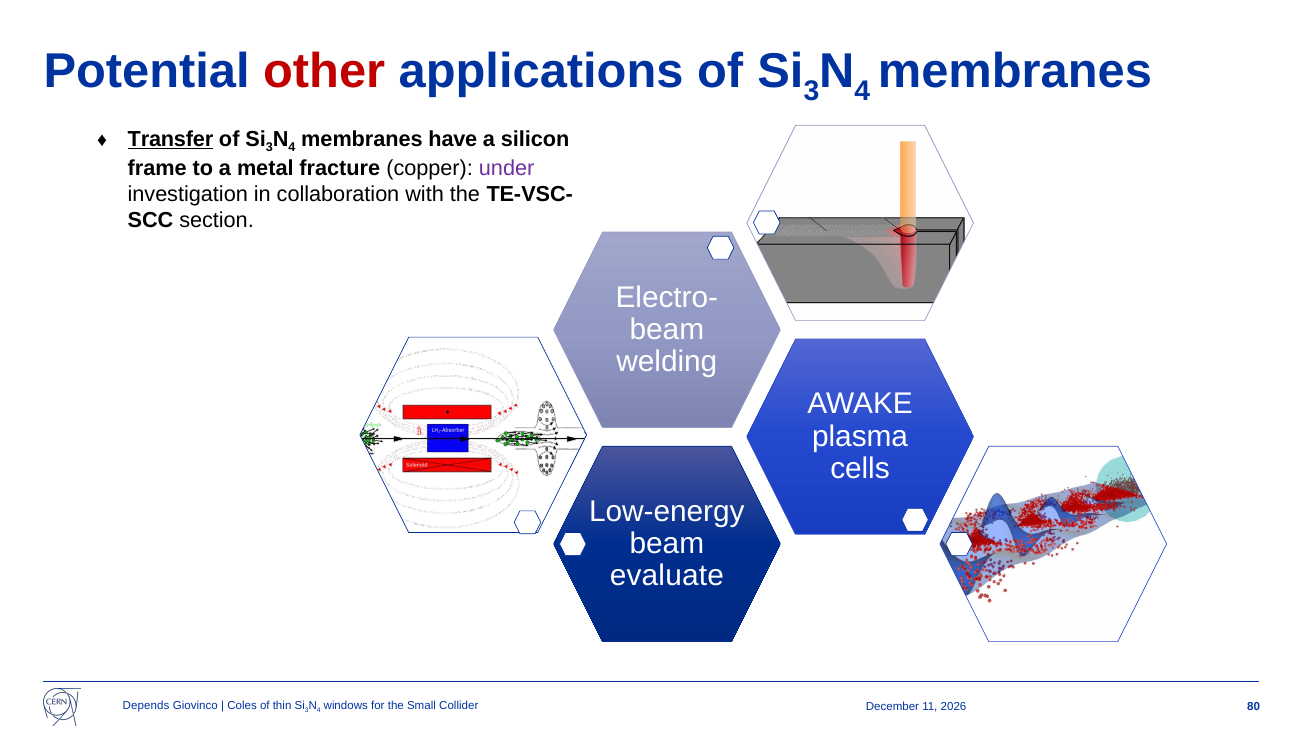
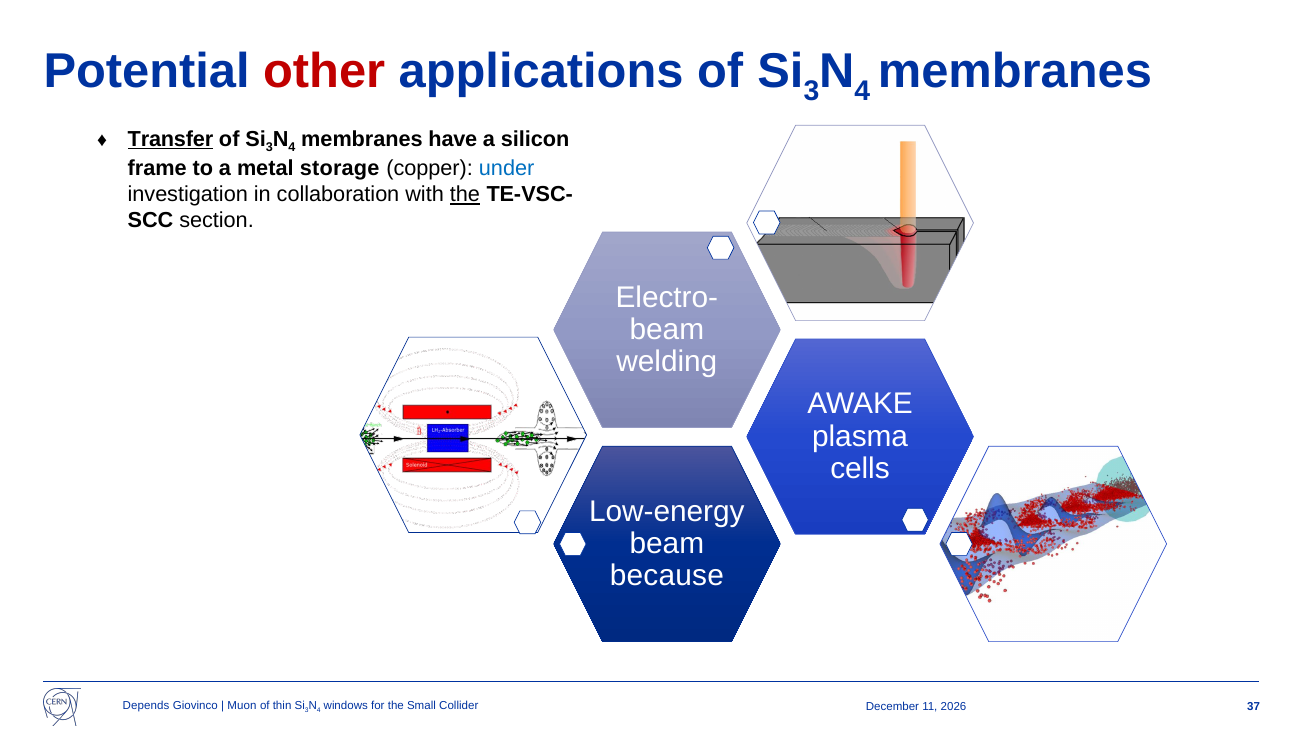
fracture: fracture -> storage (340, 169)
under colour: purple -> blue (507, 169)
the underline: none -> present (465, 195)
evaluate: evaluate -> because (667, 576)
Coles: Coles -> Muon (242, 706)
80: 80 -> 37 (1254, 707)
